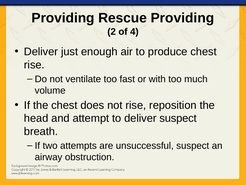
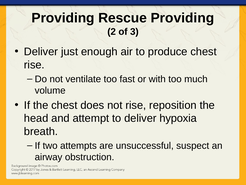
4: 4 -> 3 (134, 32)
deliver suspect: suspect -> hypoxia (178, 118)
